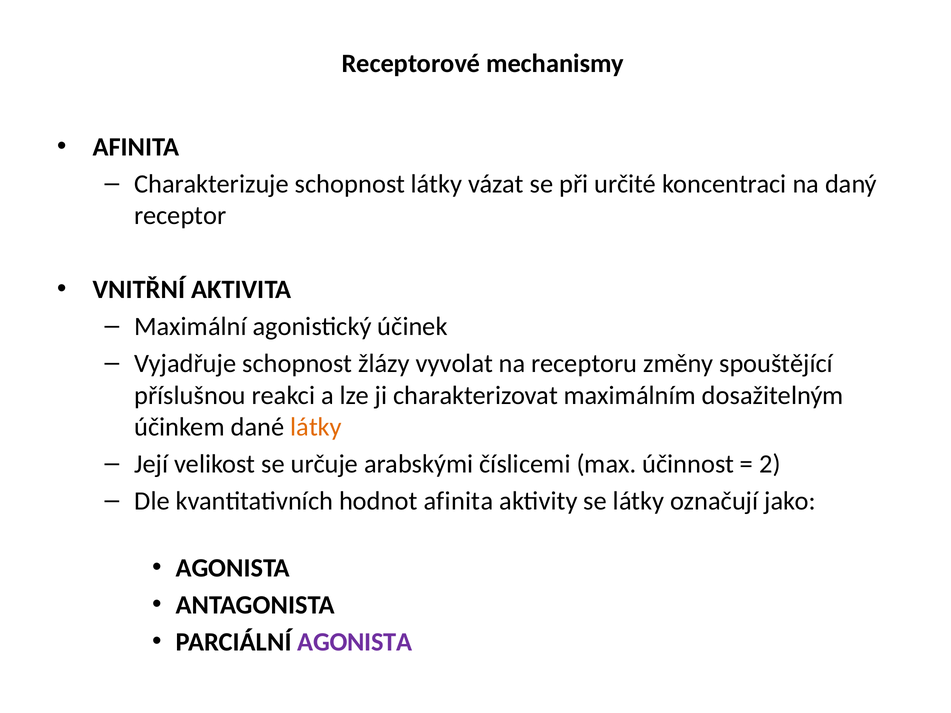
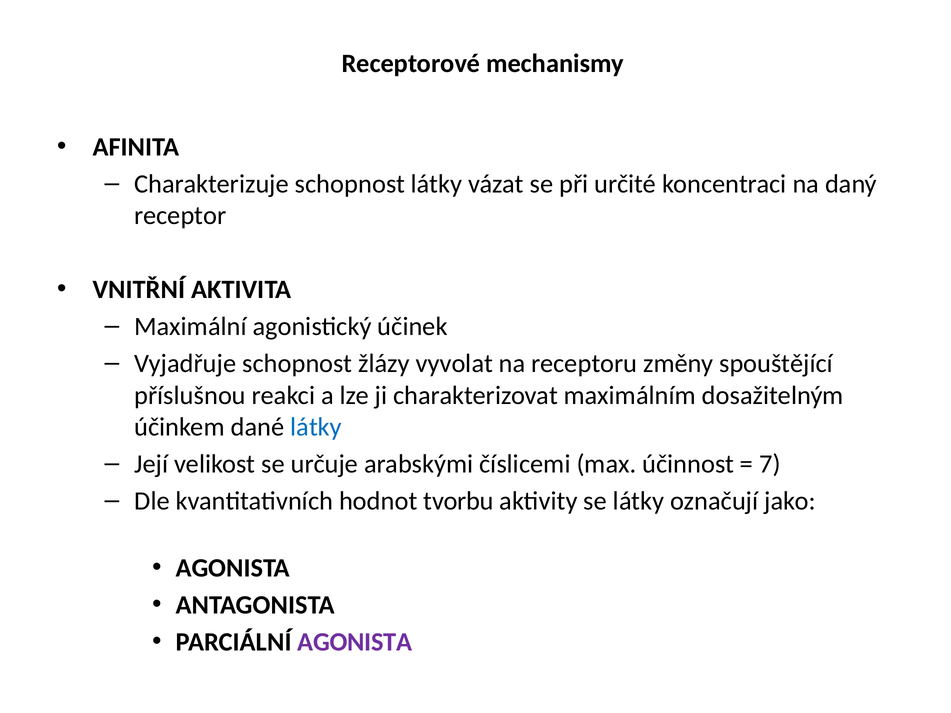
látky colour: orange -> blue (316, 427)
2: 2 -> 7 (770, 464)
hodnot afinita: afinita -> tvorbu (459, 501)
